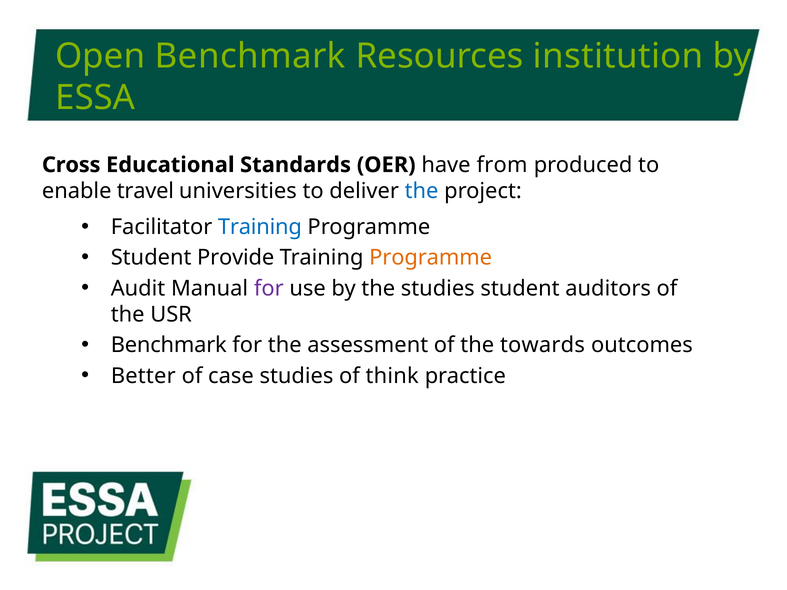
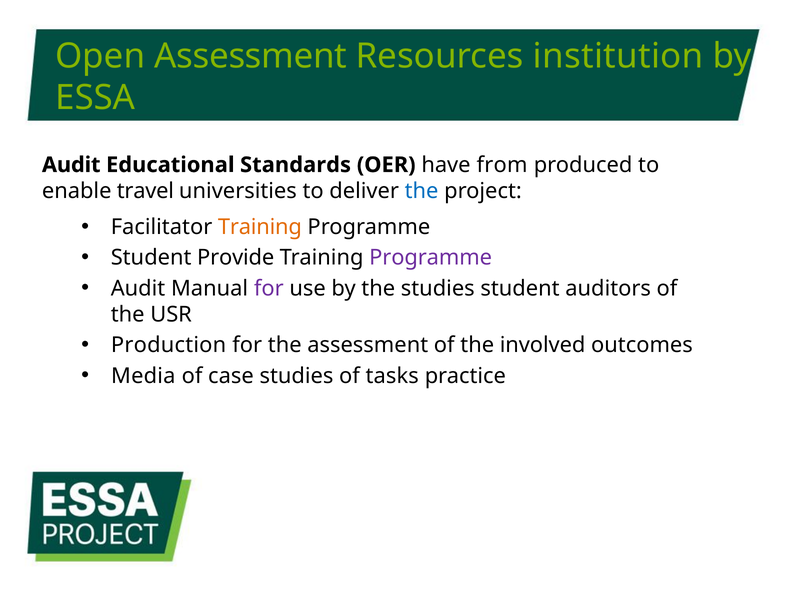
Open Benchmark: Benchmark -> Assessment (251, 56)
Cross: Cross -> Audit (71, 165)
Training colour: blue -> orange (260, 227)
Programme colour: orange -> purple (431, 258)
Benchmark: Benchmark -> Production (169, 345)
towards: towards -> involved (543, 345)
Better: Better -> Media (143, 376)
think: think -> tasks (392, 376)
